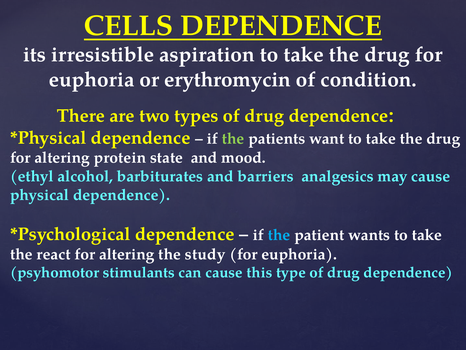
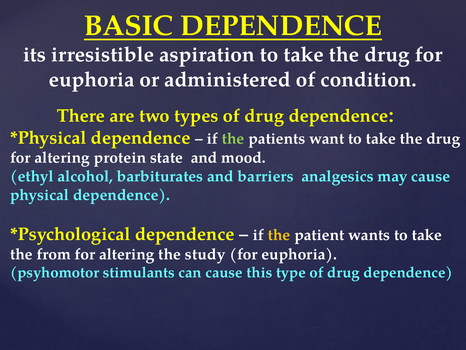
CELLS: CELLS -> BASIC (129, 26)
erythromycin: erythromycin -> administered (228, 80)
the colour: light blue -> yellow (279, 235)
react: react -> from (54, 254)
